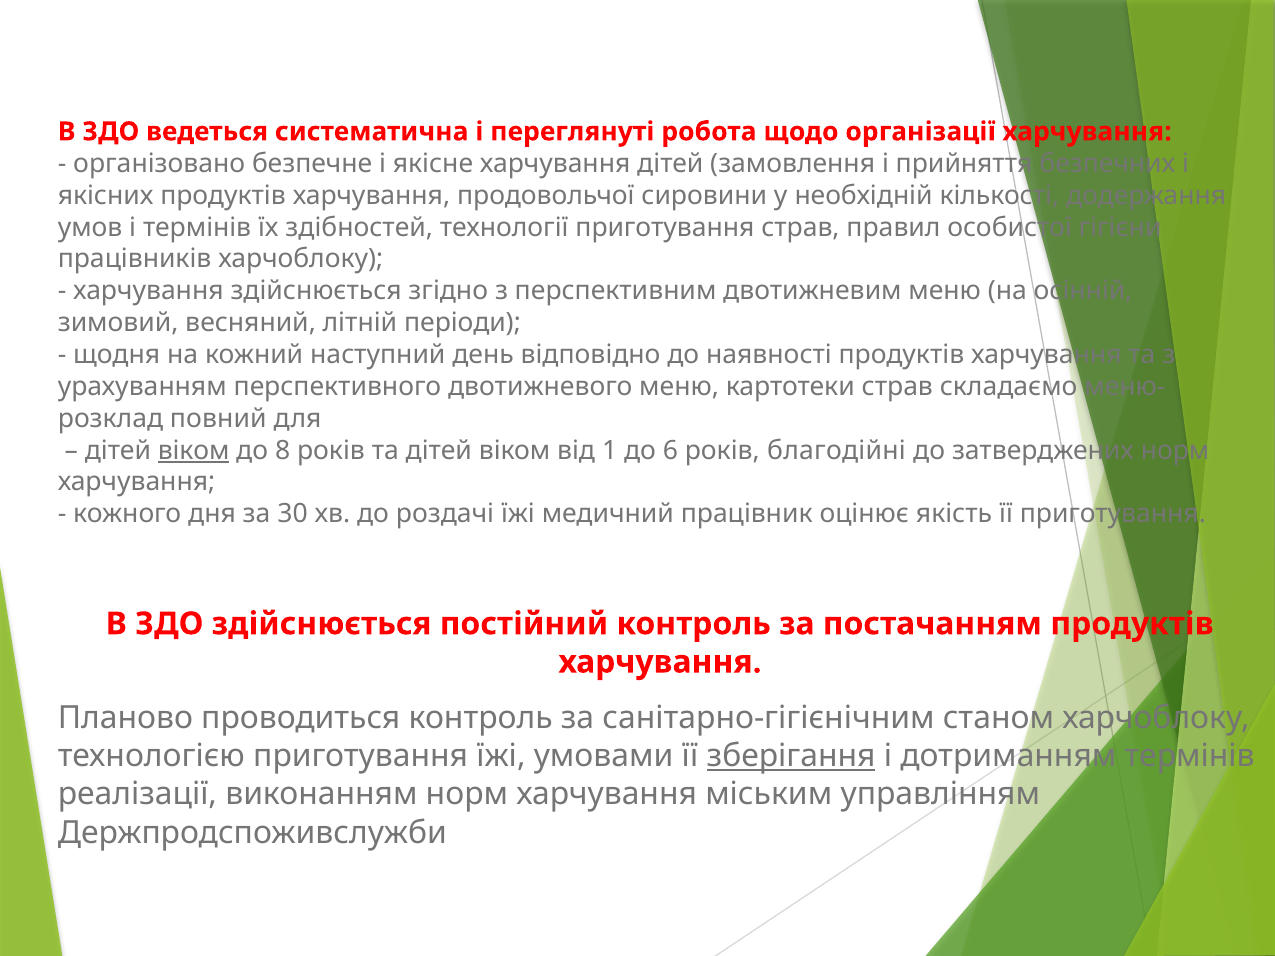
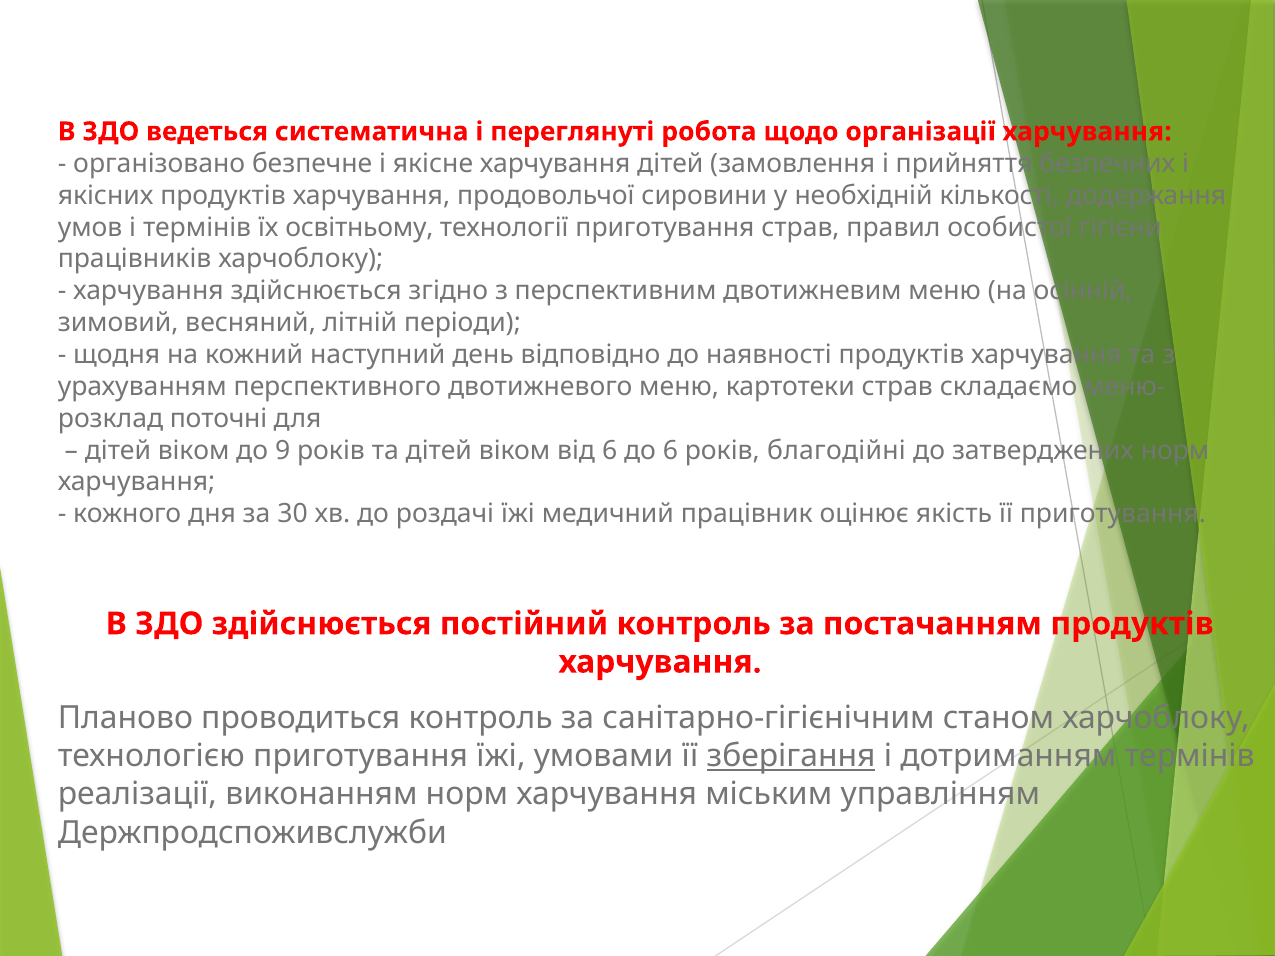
здібностей: здібностей -> освітньому (359, 227)
повний: повний -> поточні (219, 419)
віком underline: present -> none (194, 450)
8: 8 -> 9 (283, 450)
від 1: 1 -> 6 (610, 450)
